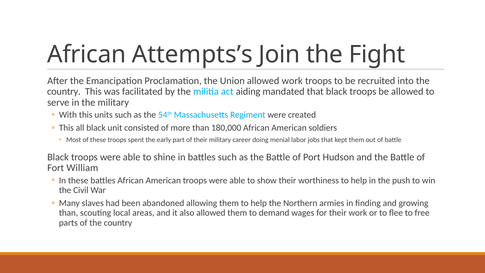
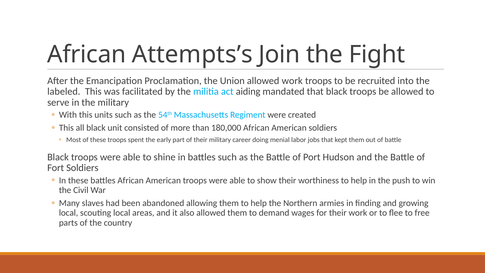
country: country -> labeled (64, 92)
Fort William: William -> Soldiers (82, 168)
than: than -> local (69, 213)
